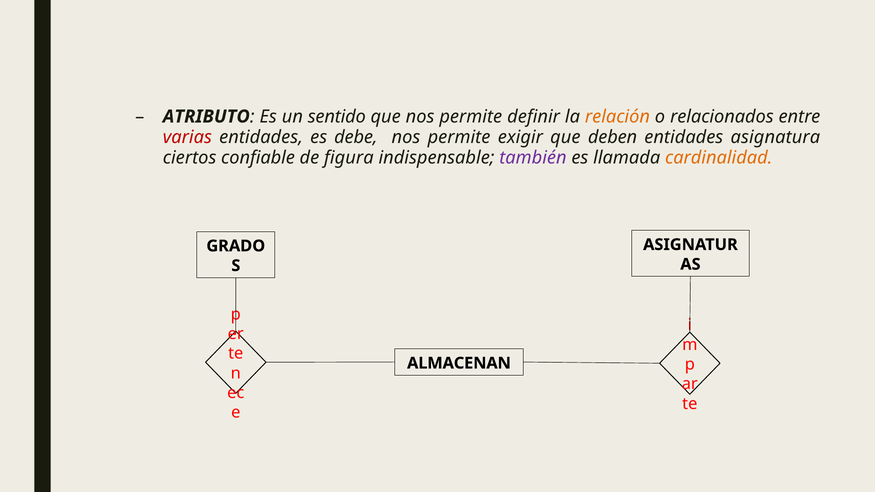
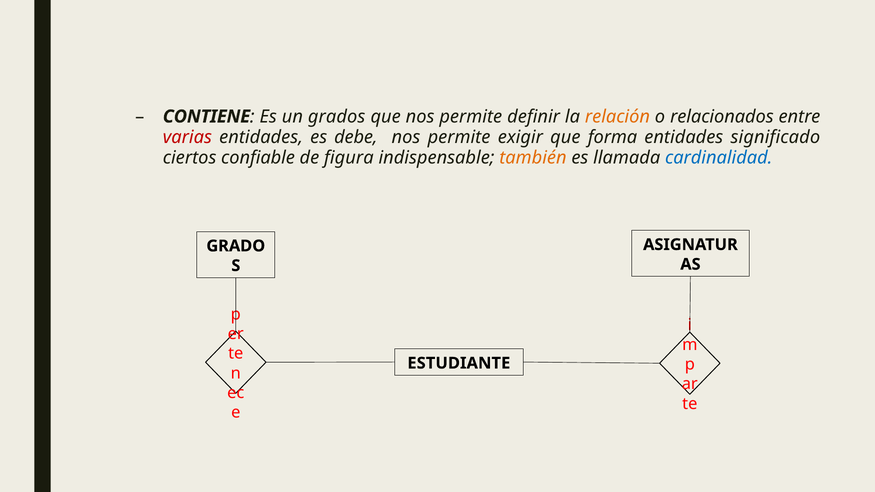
ATRIBUTO: ATRIBUTO -> CONTIENE (206, 117)
sentido: sentido -> grados (337, 117)
deben: deben -> forma (613, 137)
asignatura: asignatura -> significado (775, 137)
también colour: purple -> orange (533, 158)
cardinalidad colour: orange -> blue (719, 158)
ALMACENAN: ALMACENAN -> ESTUDIANTE (459, 363)
